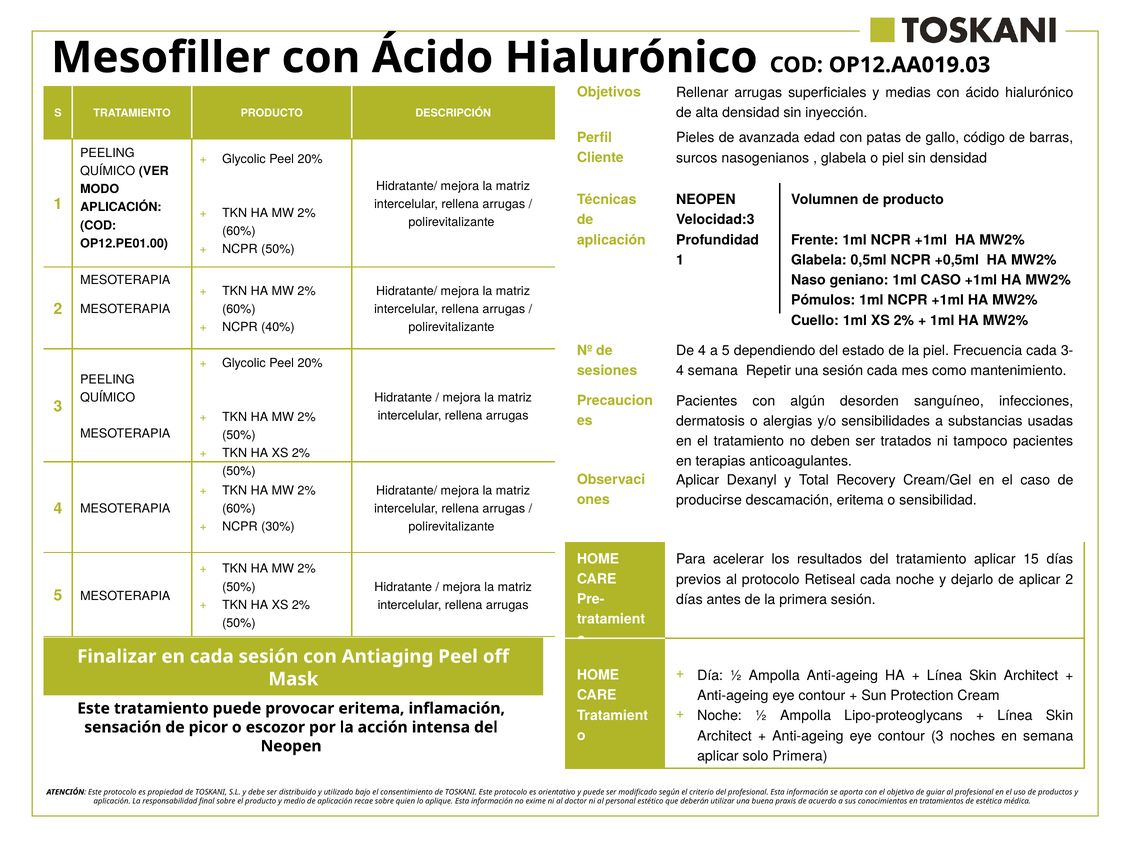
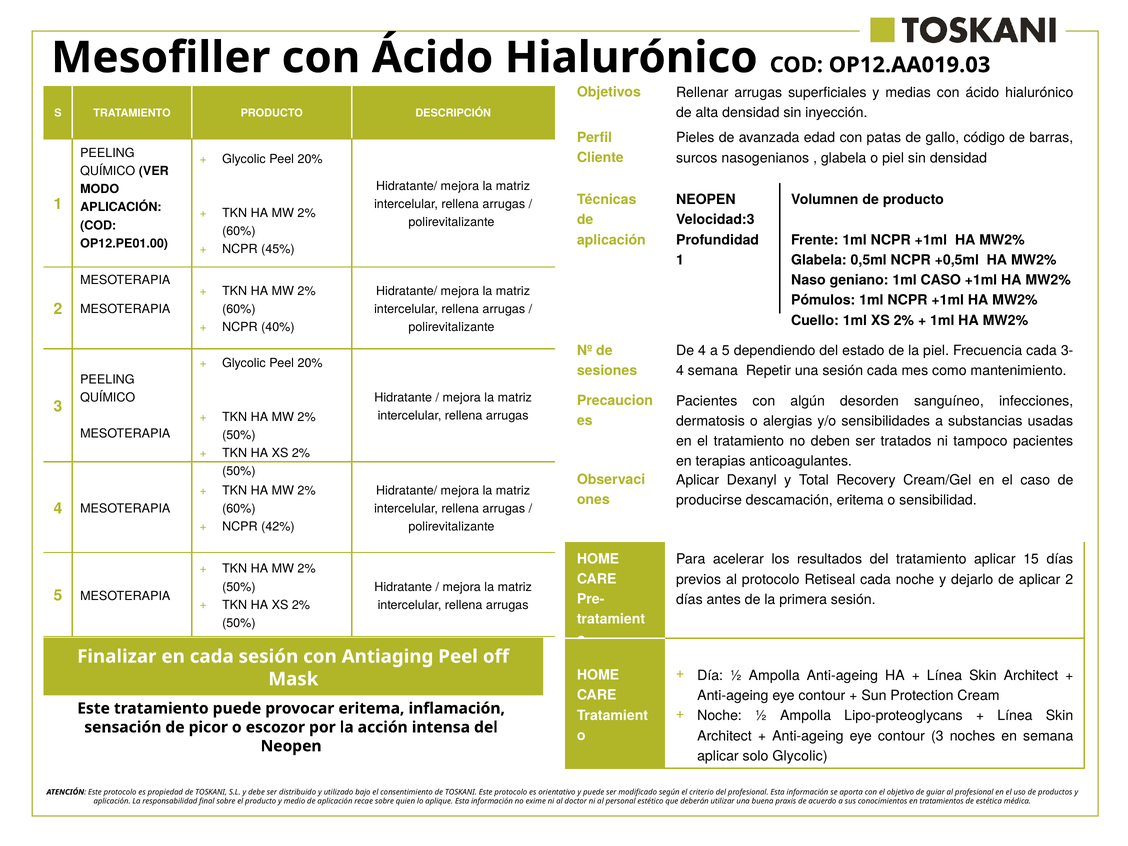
NCPR 50%: 50% -> 45% (278, 249)
30%: 30% -> 42% (278, 527)
solo Primera: Primera -> Glycolic (800, 756)
